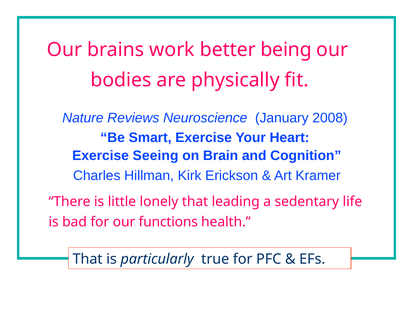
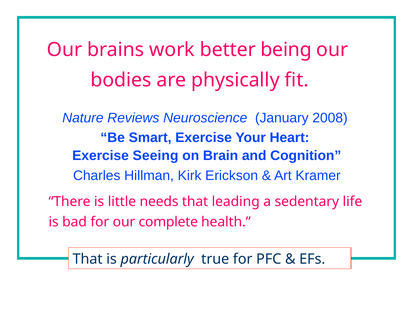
lonely: lonely -> needs (159, 201)
functions: functions -> complete (168, 222)
